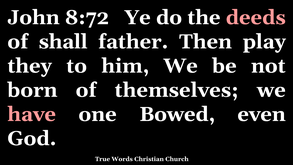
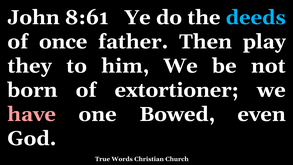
8:72: 8:72 -> 8:61 (87, 17)
deeds colour: pink -> light blue (256, 17)
shall: shall -> once (63, 42)
themselves: themselves -> extortioner (177, 90)
